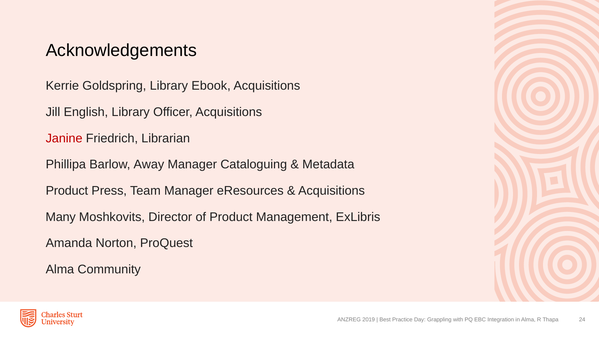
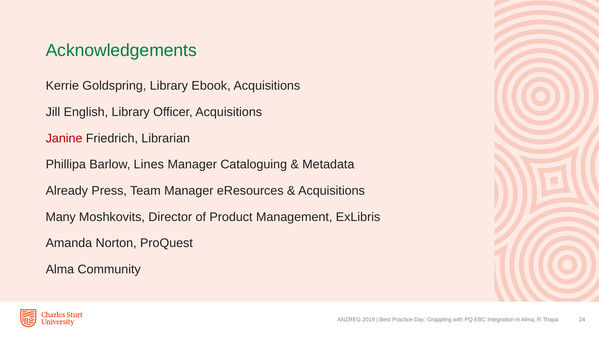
Acknowledgements colour: black -> green (121, 50)
Away: Away -> Lines (149, 164)
Product: Product -> Already (67, 191)
